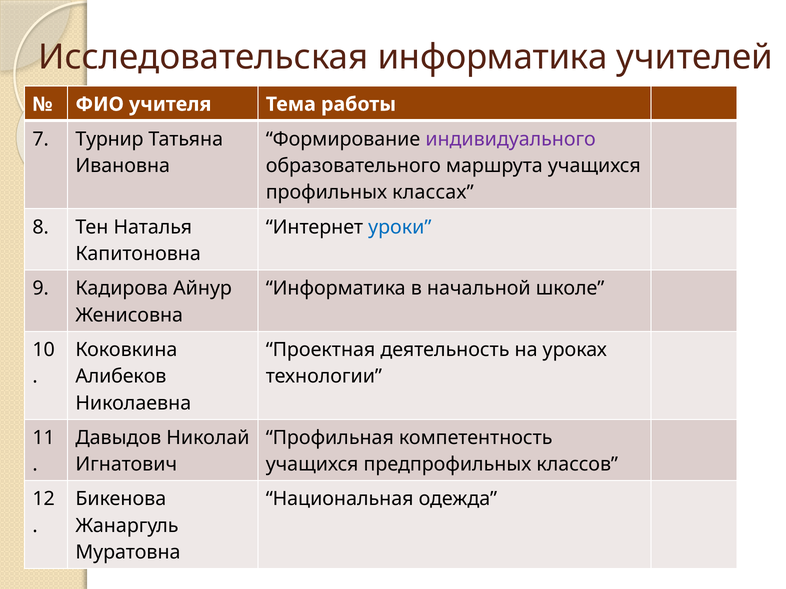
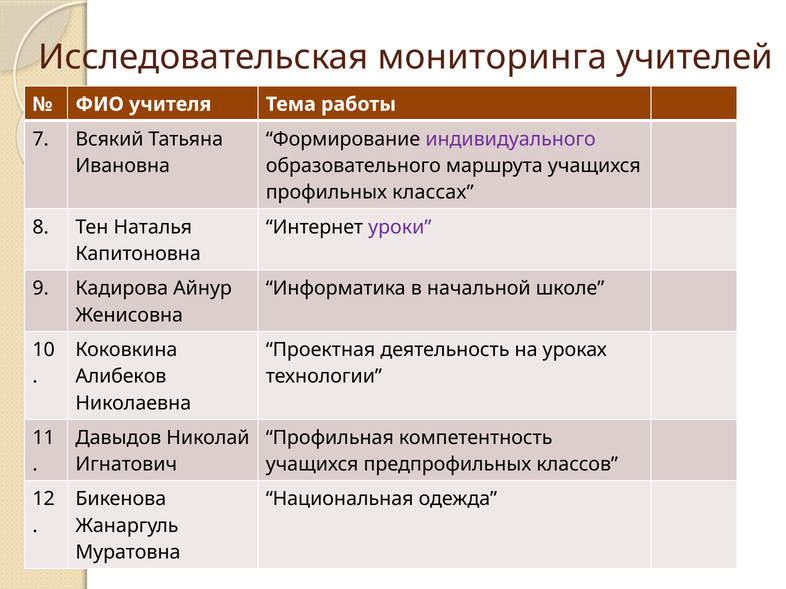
Исследовательская информатика: информатика -> мониторинга (492, 57)
Турнир: Турнир -> Всякий (109, 139)
уроки colour: blue -> purple (400, 227)
